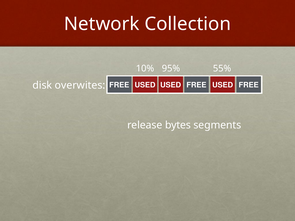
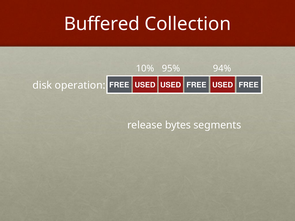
Network: Network -> Buffered (102, 24)
55%: 55% -> 94% (222, 68)
overwites: overwites -> operation (80, 85)
